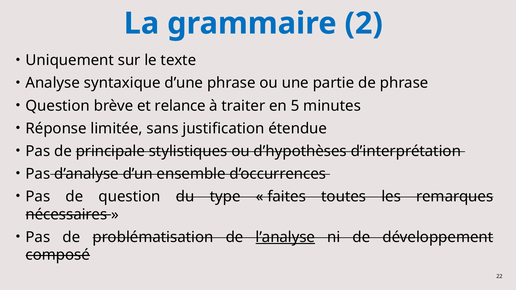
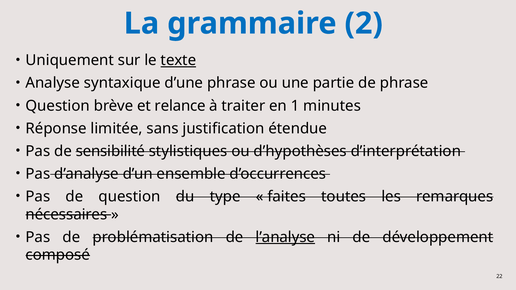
texte underline: none -> present (178, 60)
5: 5 -> 1 (295, 106)
principale: principale -> sensibilité (110, 151)
